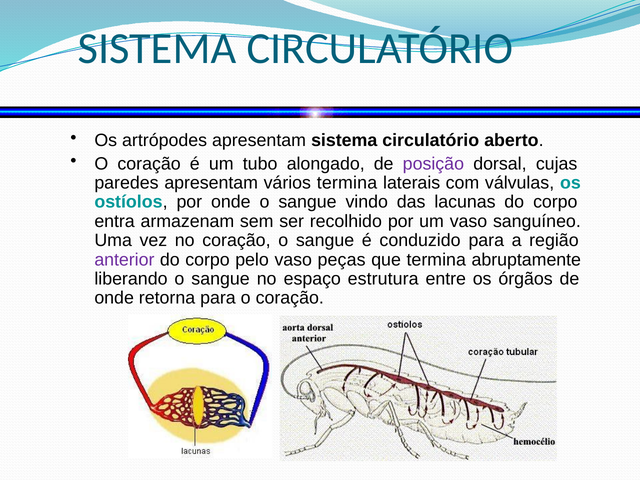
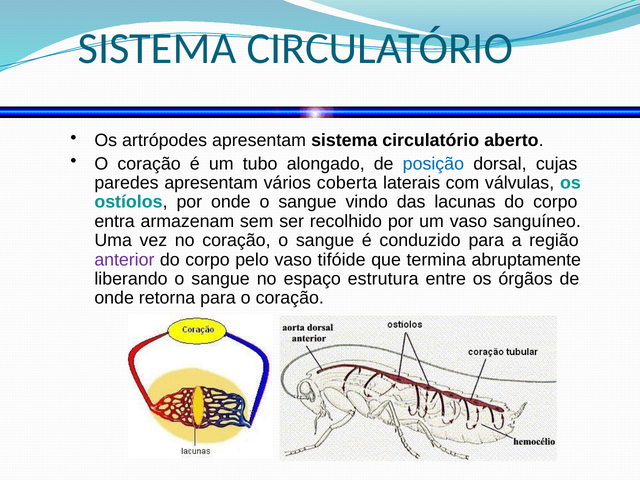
posição colour: purple -> blue (433, 164)
vários termina: termina -> coberta (347, 183)
peças: peças -> tifóide (342, 260)
